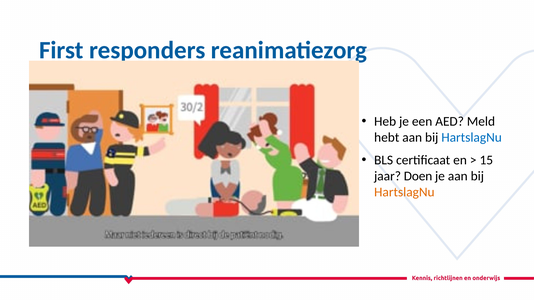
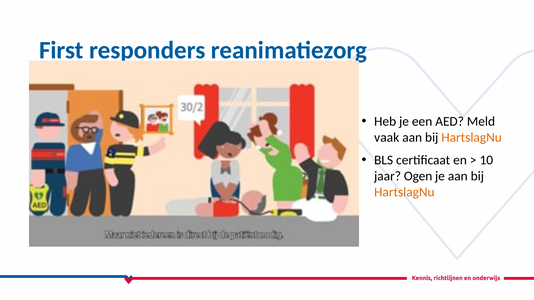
hebt: hebt -> vaak (387, 138)
HartslagNu colour: blue -> orange (472, 138)
15: 15 -> 10 (486, 160)
Doen: Doen -> Ogen (418, 176)
